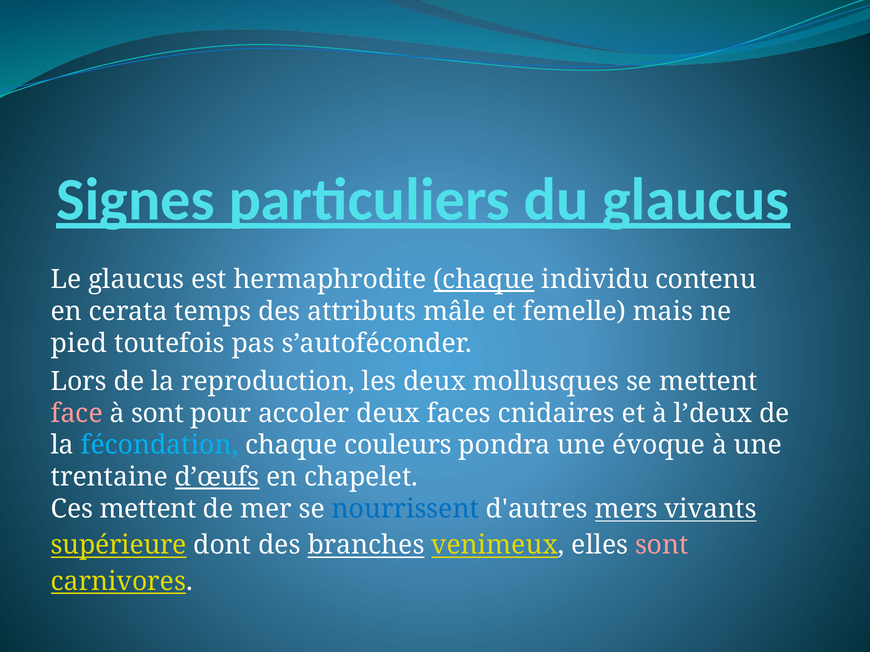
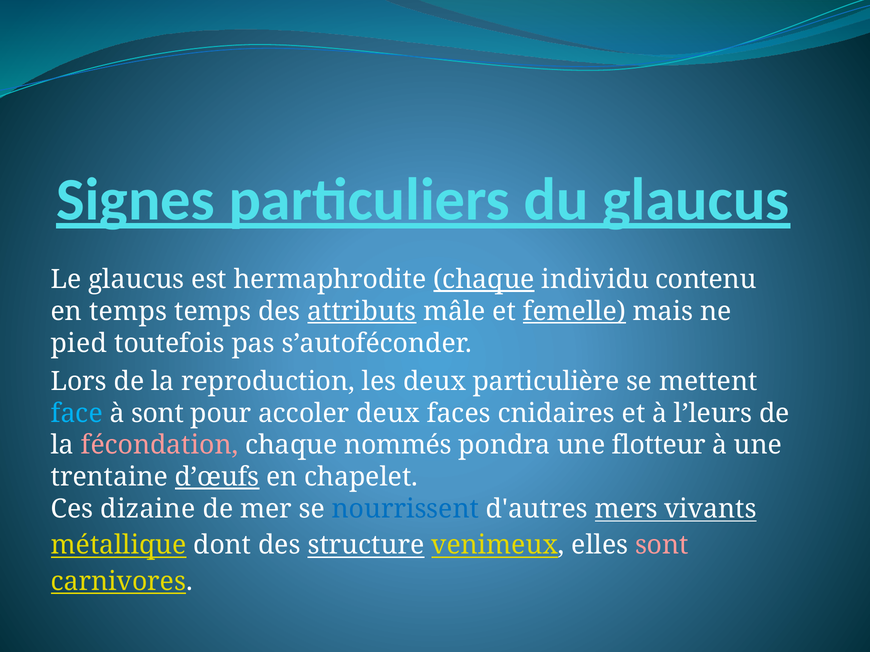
en cerata: cerata -> temps (128, 312)
attributs underline: none -> present (362, 312)
femelle underline: none -> present (574, 312)
mollusques: mollusques -> particulière (546, 382)
face colour: pink -> light blue (77, 414)
l’deux: l’deux -> l’leurs (713, 414)
fécondation colour: light blue -> pink (160, 446)
couleurs: couleurs -> nommés (398, 446)
évoque: évoque -> flotteur (659, 446)
Ces mettent: mettent -> dizaine (148, 509)
supérieure: supérieure -> métallique (119, 546)
branches: branches -> structure (366, 546)
